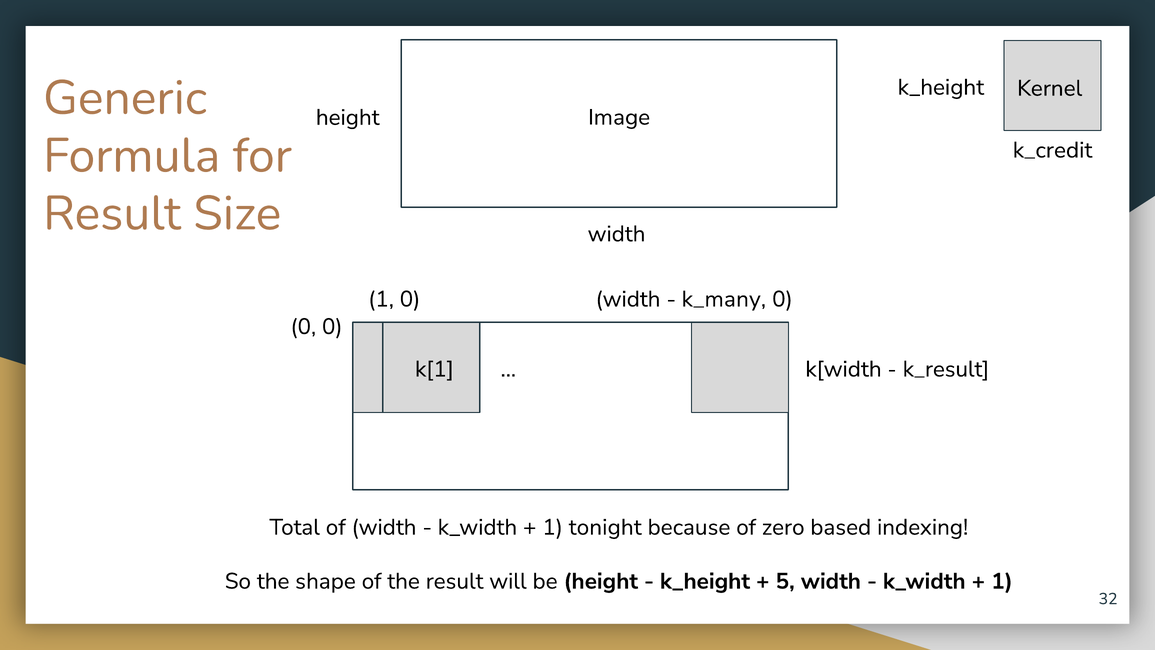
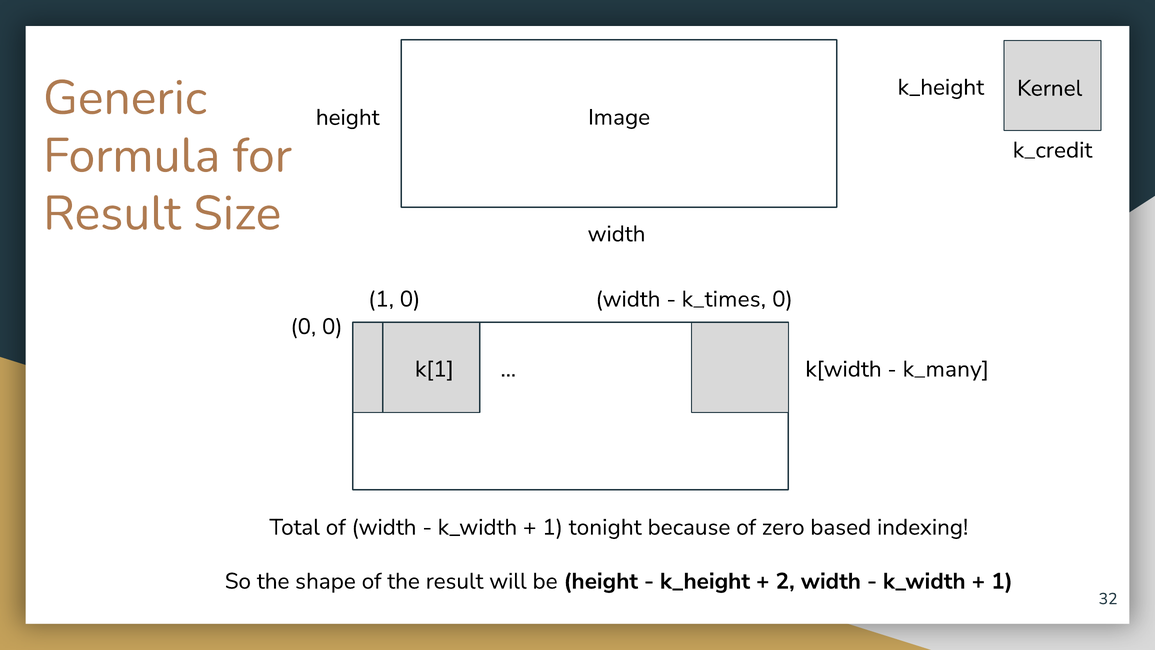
k_many: k_many -> k_times (724, 299)
k_result: k_result -> k_many (946, 369)
5: 5 -> 2 (785, 581)
